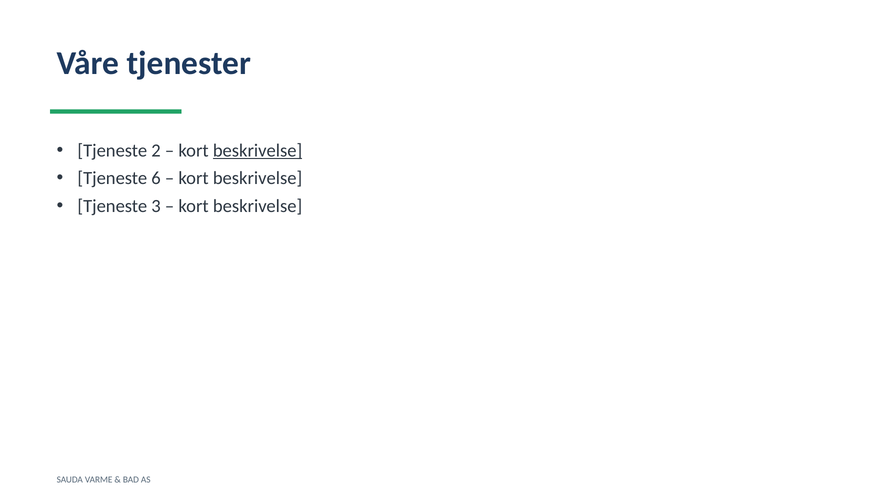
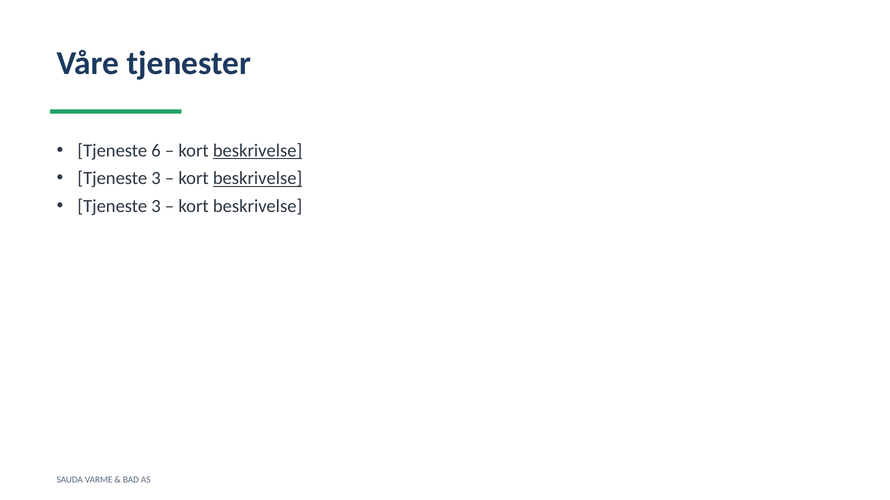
2: 2 -> 6 (156, 151)
6: 6 -> 3 (156, 179)
beskrivelse underline: none -> present (258, 179)
